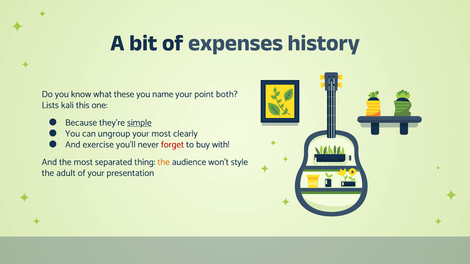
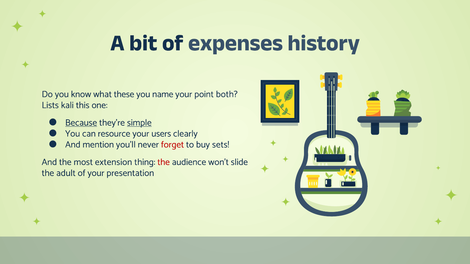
Because underline: none -> present (81, 123)
ungroup: ungroup -> resource (114, 134)
your most: most -> users (161, 134)
exercise: exercise -> mention (98, 145)
with: with -> sets (221, 145)
separated: separated -> extension (113, 162)
the colour: orange -> red (164, 162)
style: style -> slide (239, 162)
